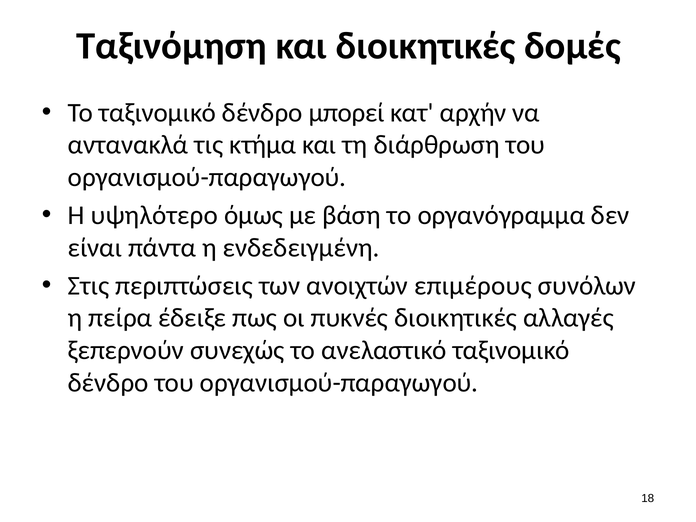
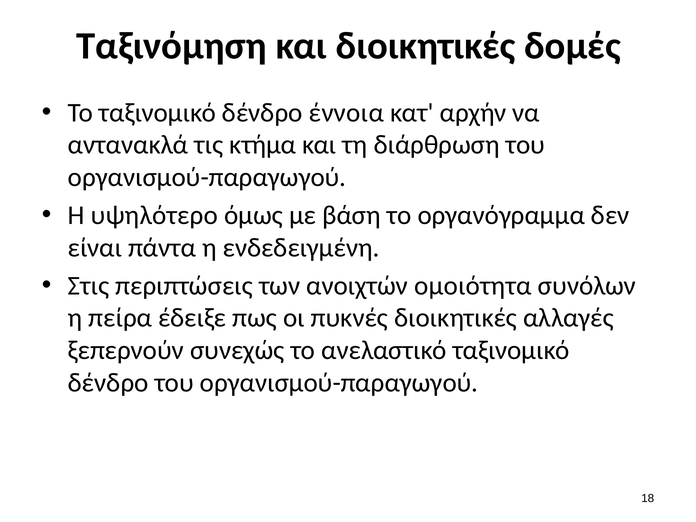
μπορεί: μπορεί -> έννοια (346, 113)
επιμέρους: επιμέρους -> ομοιότητα (473, 286)
